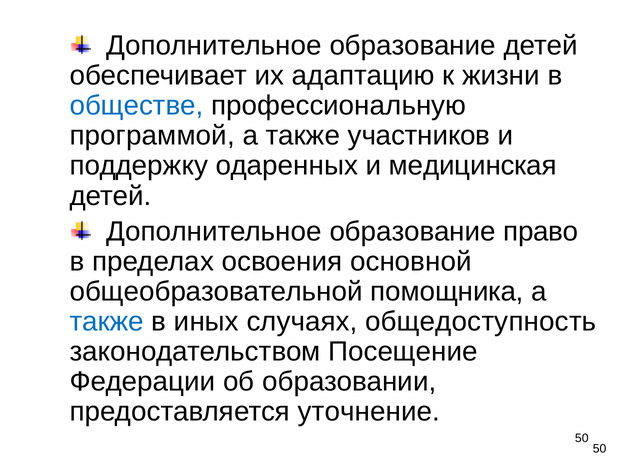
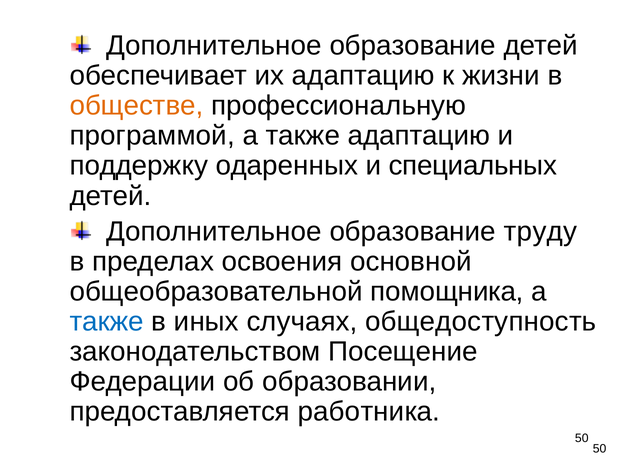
обществе colour: blue -> orange (137, 106)
также участников: участников -> адаптацию (419, 136)
медицинская: медицинская -> специальных (473, 166)
право: право -> труду (541, 232)
уточнение: уточнение -> работника (369, 412)
